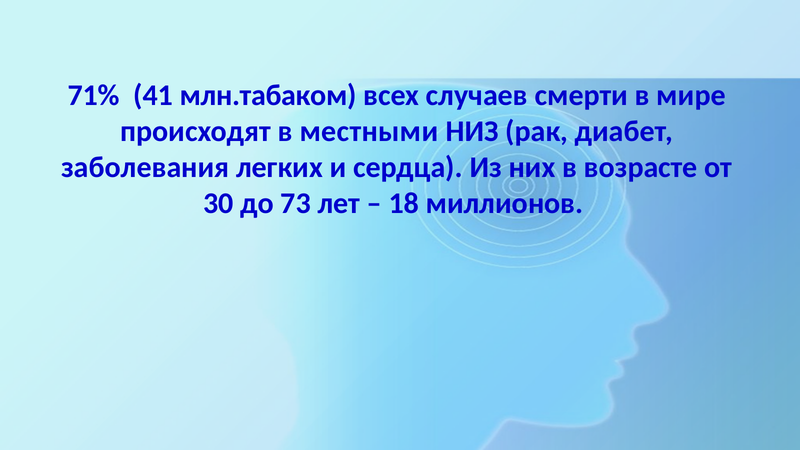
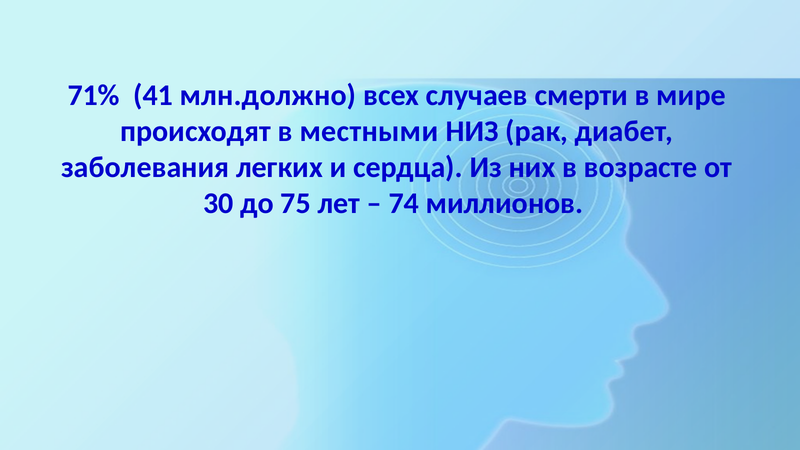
млн.табаком: млн.табаком -> млн.должно (268, 95)
73: 73 -> 75 (296, 203)
18: 18 -> 74 (404, 203)
